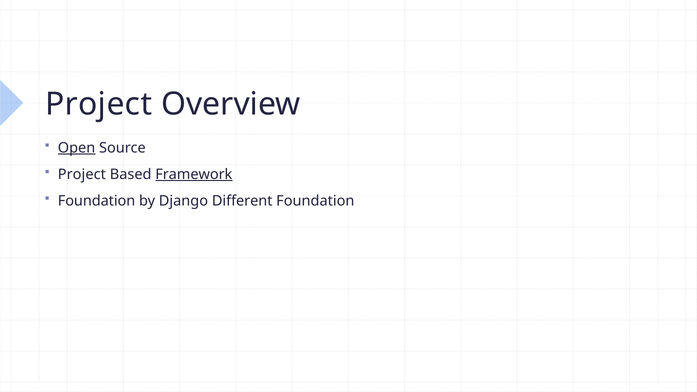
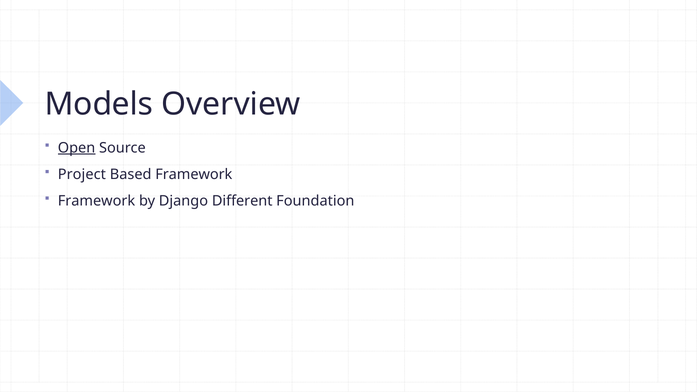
Project: Project -> Models (99, 104)
Framework underline: present -> none (194, 174)
Foundation: Foundation -> Framework (96, 201)
